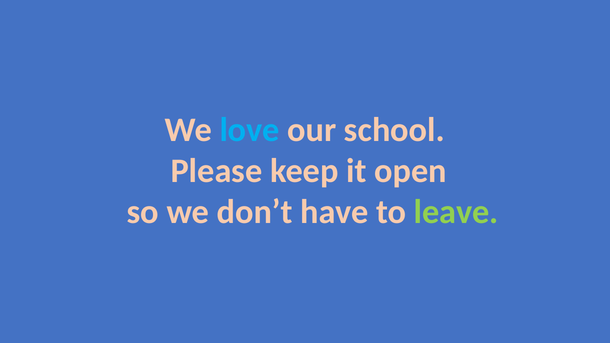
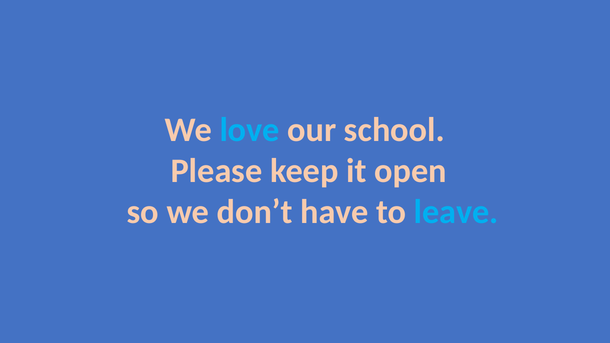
leave colour: light green -> light blue (456, 212)
